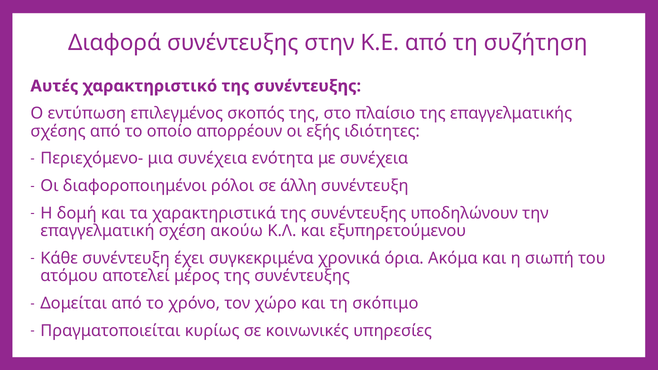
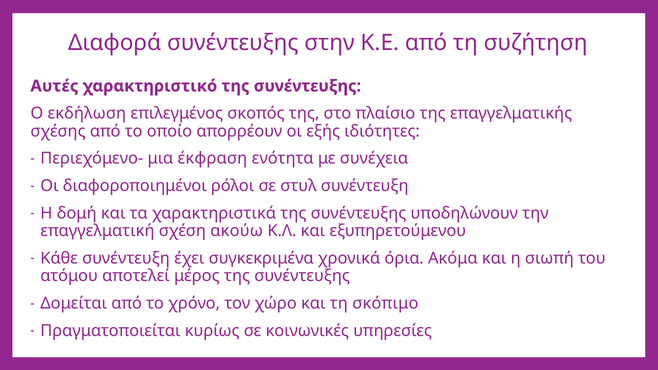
εντύπωση: εντύπωση -> εκδήλωση (87, 113)
μια συνέχεια: συνέχεια -> έκφραση (212, 159)
άλλη: άλλη -> στυλ (298, 186)
